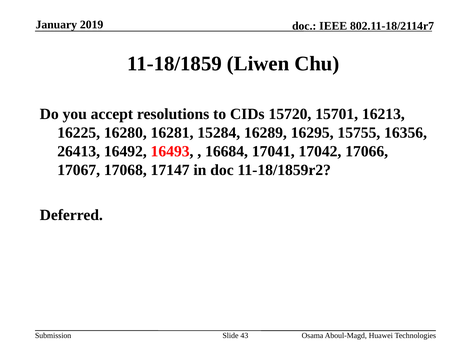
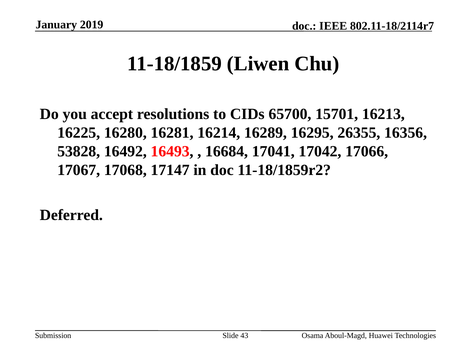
15720: 15720 -> 65700 (290, 114)
15284: 15284 -> 16214 (219, 133)
15755: 15755 -> 26355 (359, 133)
26413: 26413 -> 53828 (79, 151)
